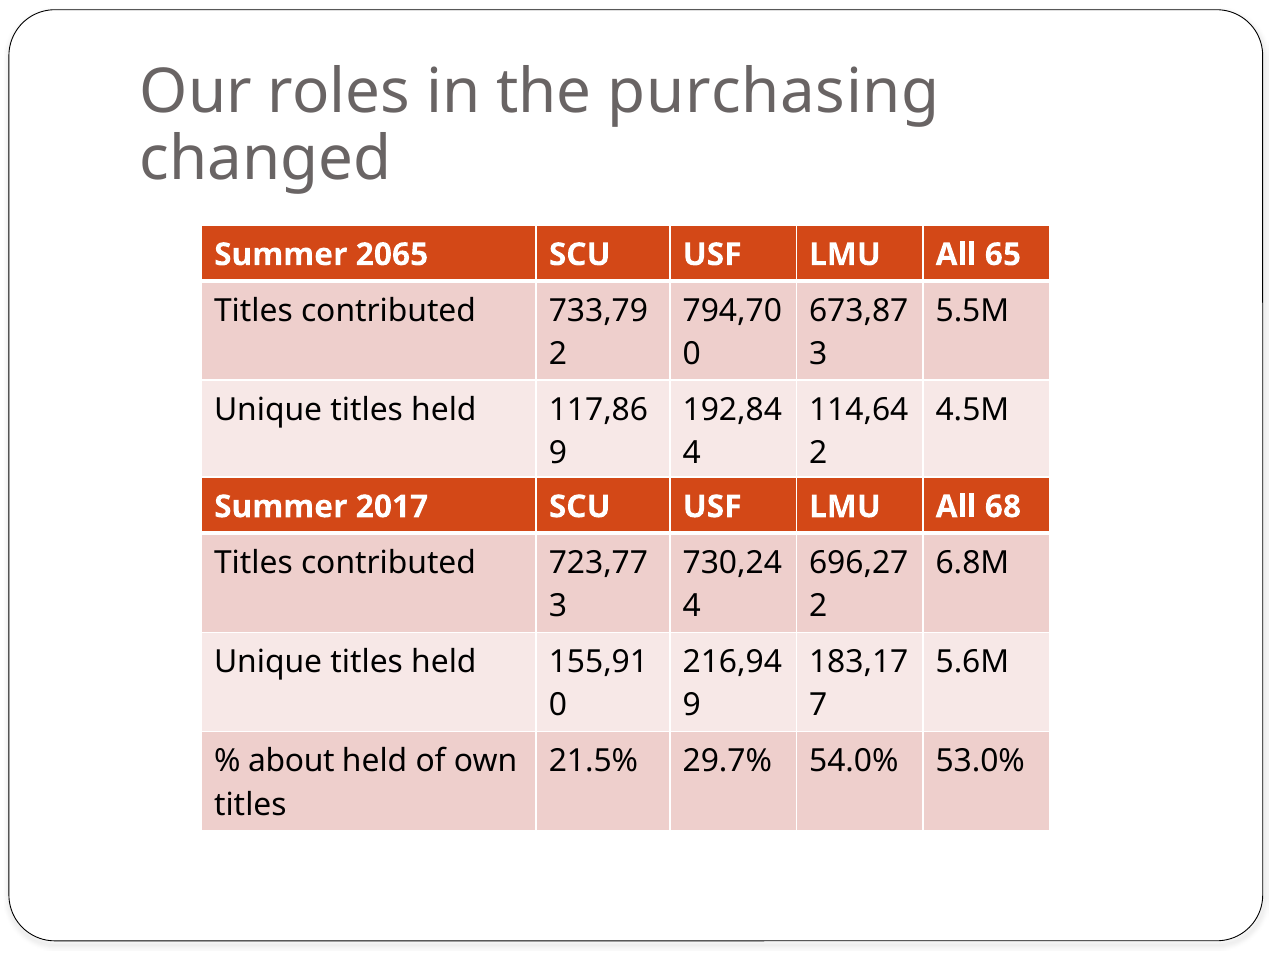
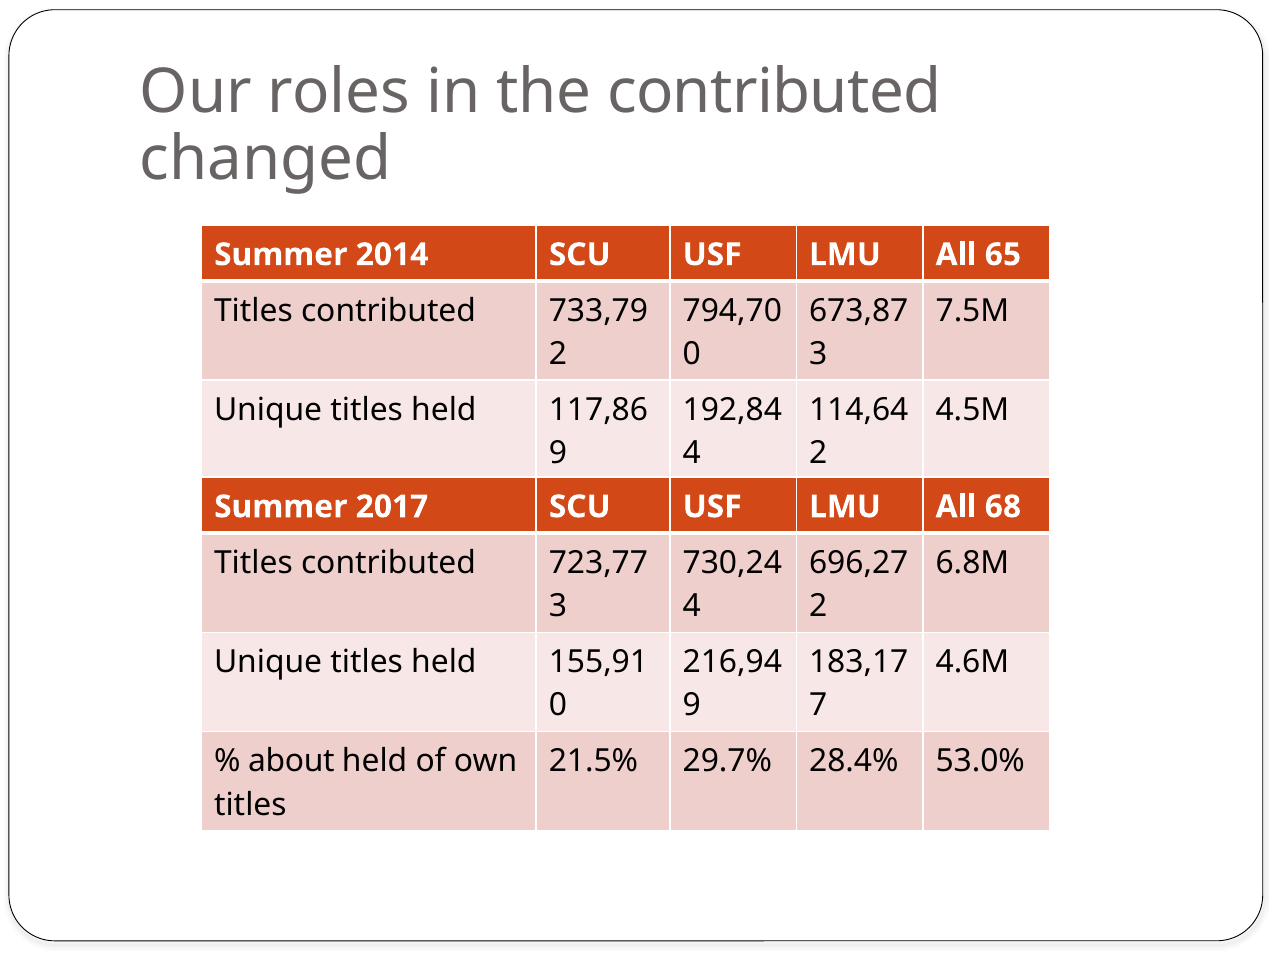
the purchasing: purchasing -> contributed (774, 92)
2065: 2065 -> 2014 (392, 255)
5.5M: 5.5M -> 7.5M (972, 311)
5.6M: 5.6M -> 4.6M (972, 662)
54.0%: 54.0% -> 28.4% (854, 761)
